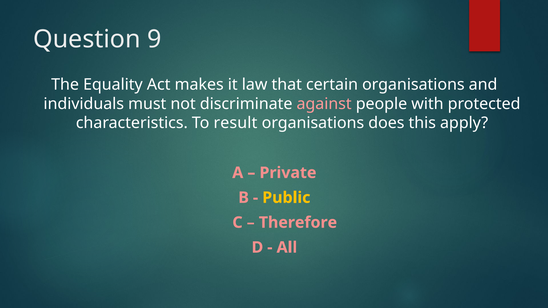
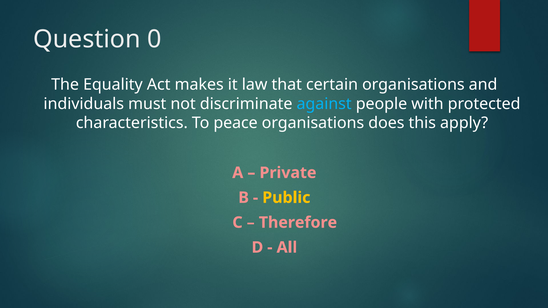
9: 9 -> 0 (154, 39)
against colour: pink -> light blue (324, 104)
result: result -> peace (236, 123)
